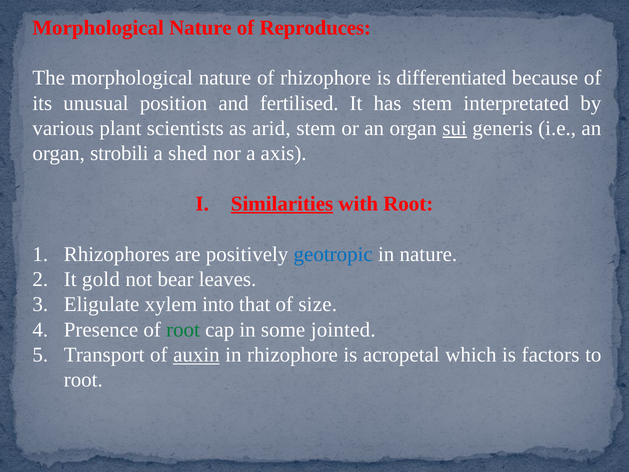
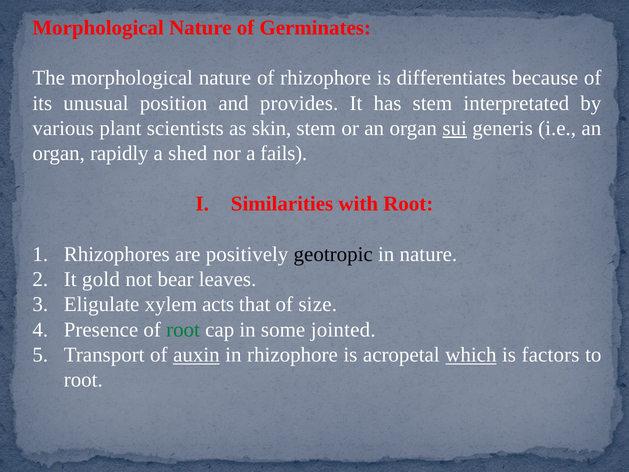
Reproduces: Reproduces -> Germinates (315, 28)
differentiated: differentiated -> differentiates (451, 78)
fertilised: fertilised -> provides (299, 103)
arid: arid -> skin (272, 128)
strobili: strobili -> rapidly (119, 153)
axis: axis -> fails (284, 153)
Similarities underline: present -> none (282, 204)
geotropic colour: blue -> black (333, 254)
into: into -> acts (218, 304)
which underline: none -> present (471, 355)
